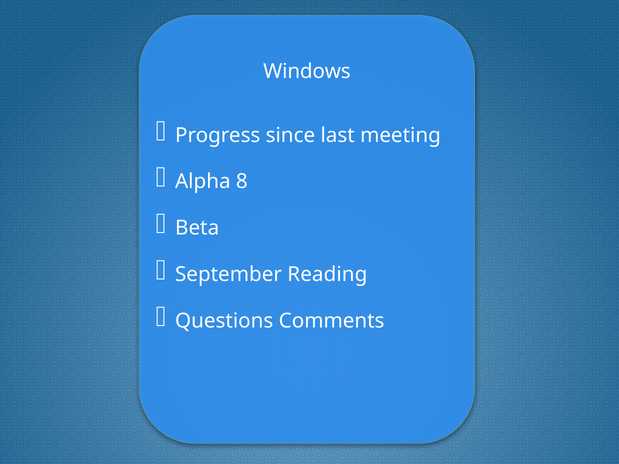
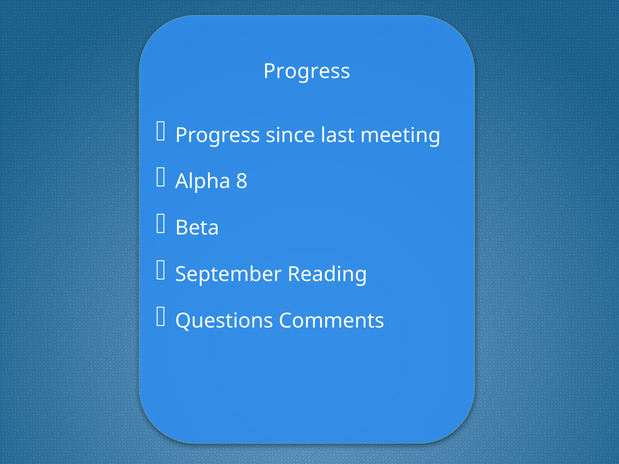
Windows: Windows -> Progress (307, 72)
